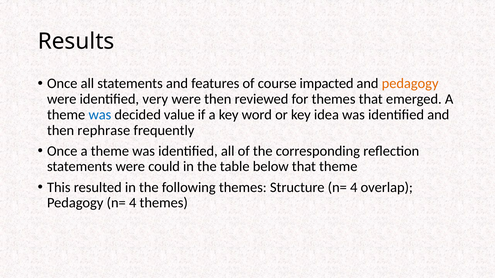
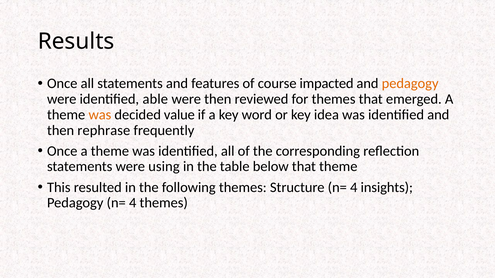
very: very -> able (155, 99)
was colour: blue -> orange (100, 115)
could: could -> using (164, 167)
overlap: overlap -> insights (387, 188)
